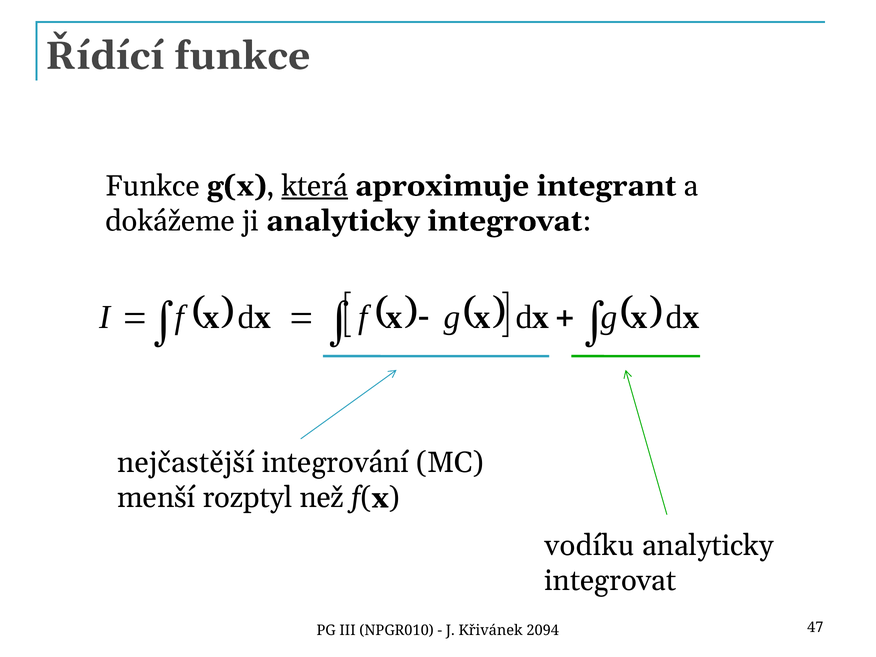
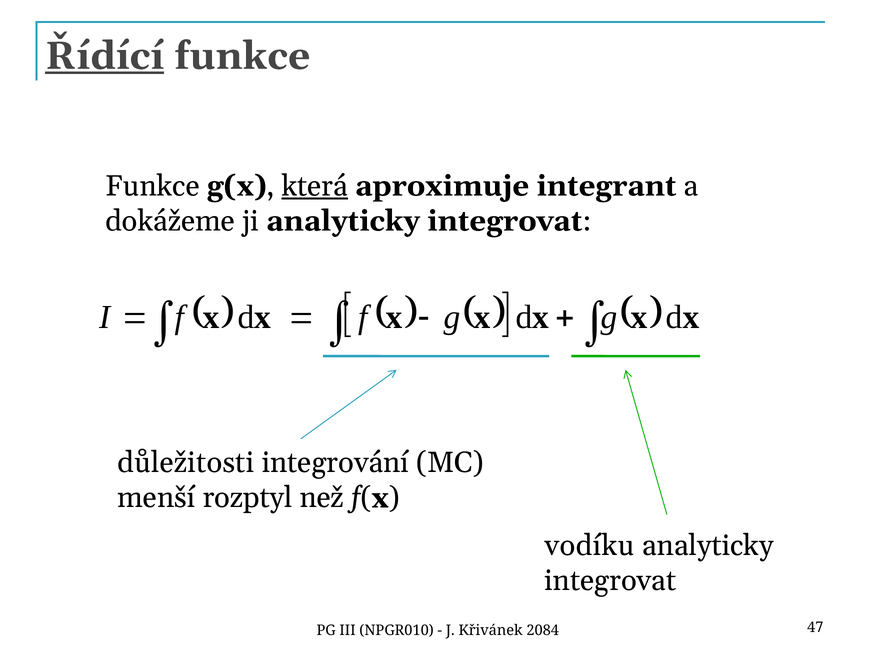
Řídící underline: none -> present (105, 56)
nejčastější: nejčastější -> důležitosti (186, 463)
2094: 2094 -> 2084 (543, 630)
